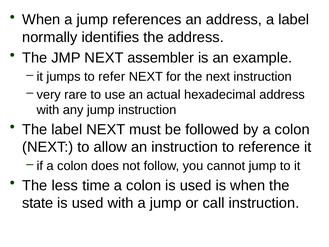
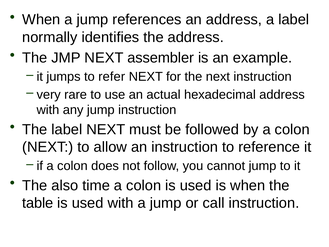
less: less -> also (65, 185)
state: state -> table (38, 203)
